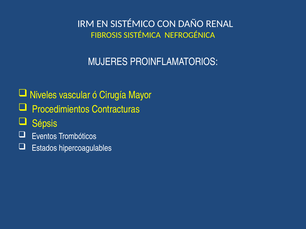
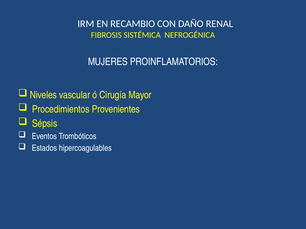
SISTÉMICO: SISTÉMICO -> RECAMBIO (133, 24)
Contracturas: Contracturas -> Provenientes (116, 110)
